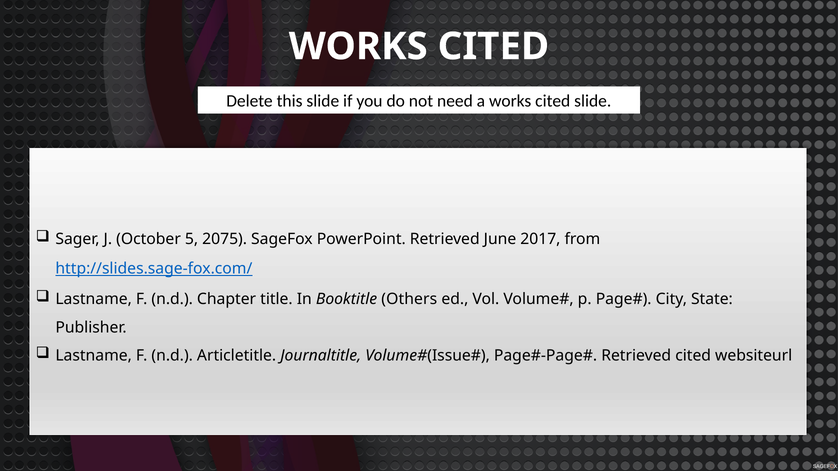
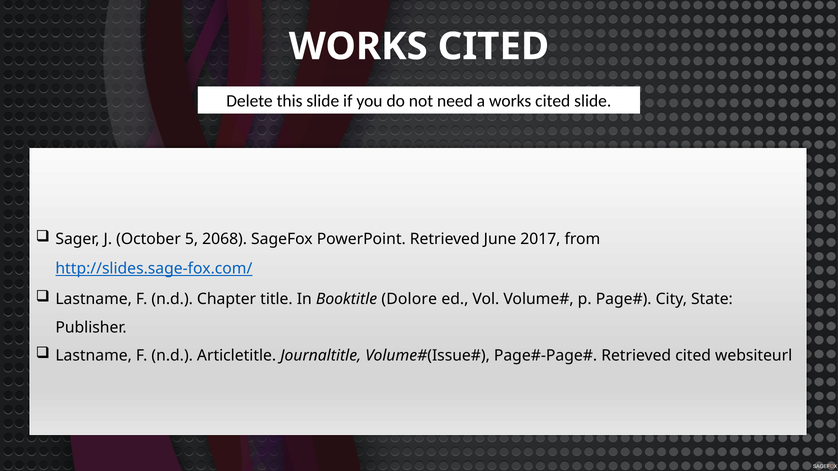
2075: 2075 -> 2068 (225, 239)
Others: Others -> Dolore (409, 300)
